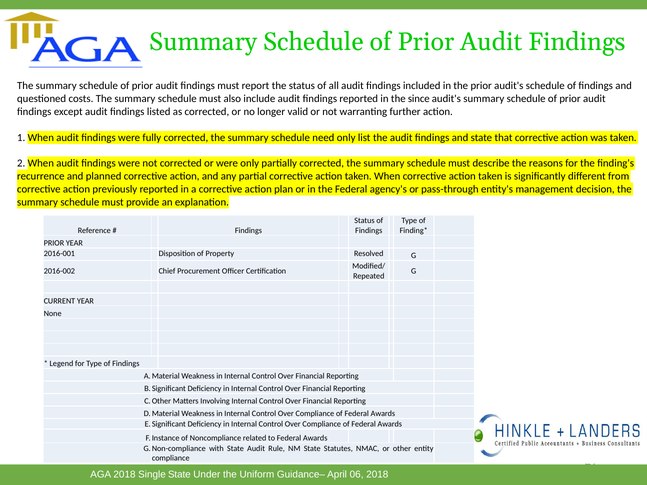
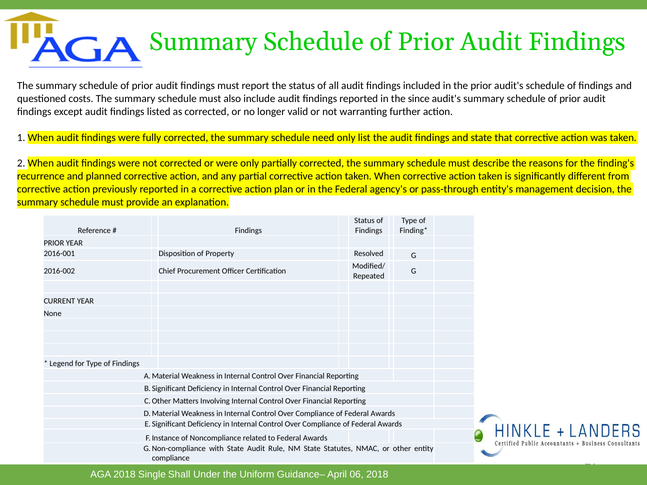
State: State -> Shall (179, 474)
